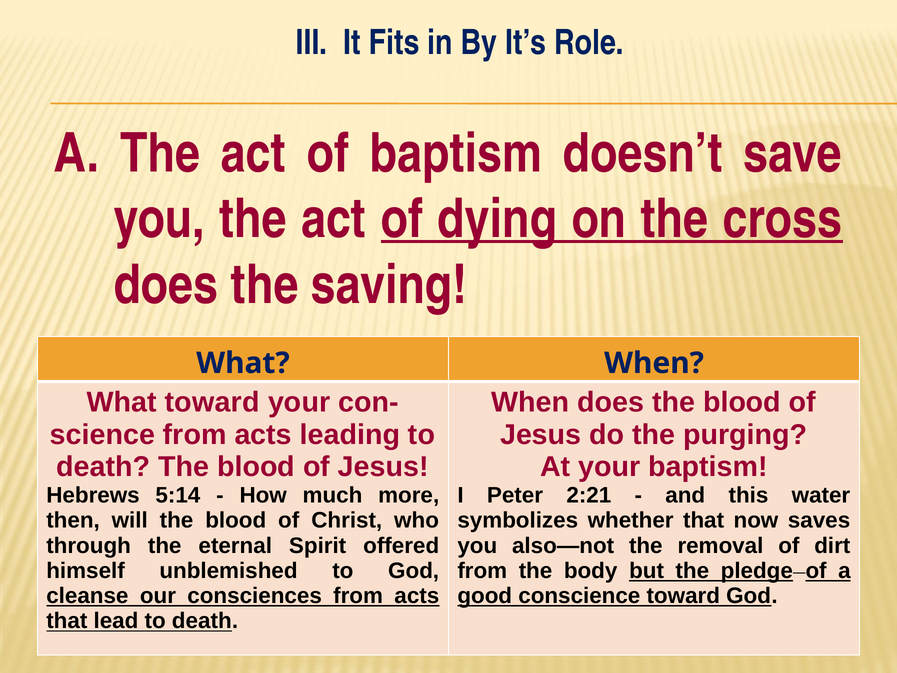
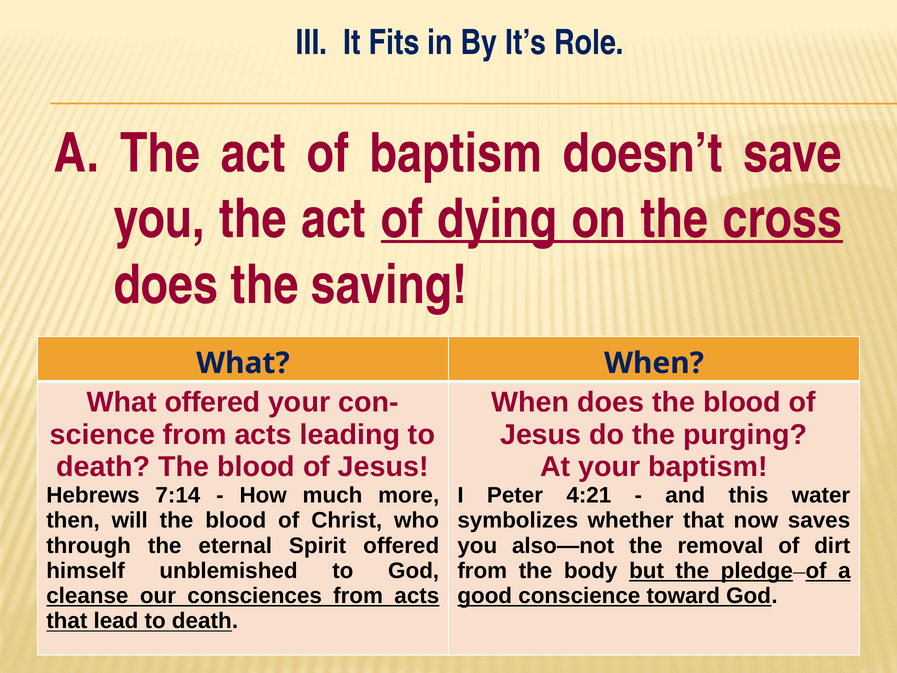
What toward: toward -> offered (212, 402)
5:14: 5:14 -> 7:14 (178, 495)
2:21: 2:21 -> 4:21 (589, 495)
